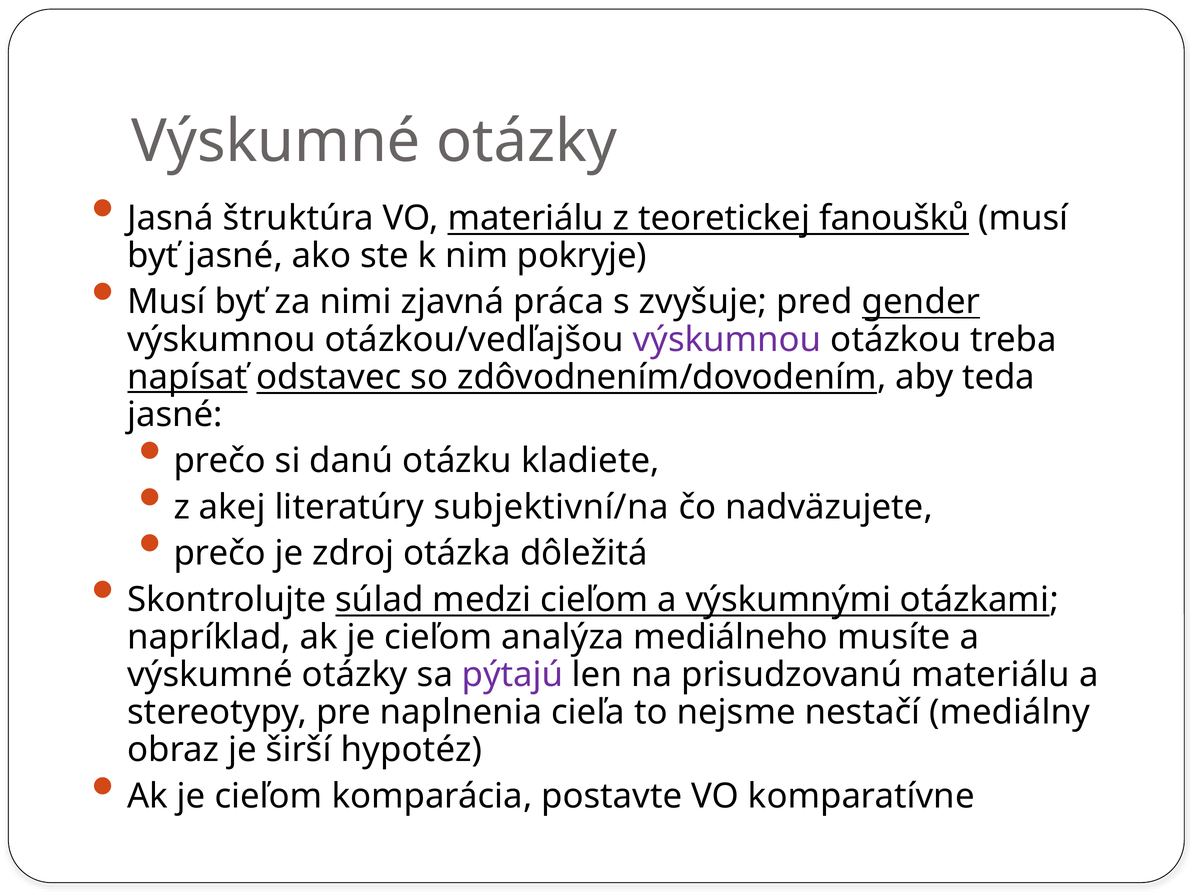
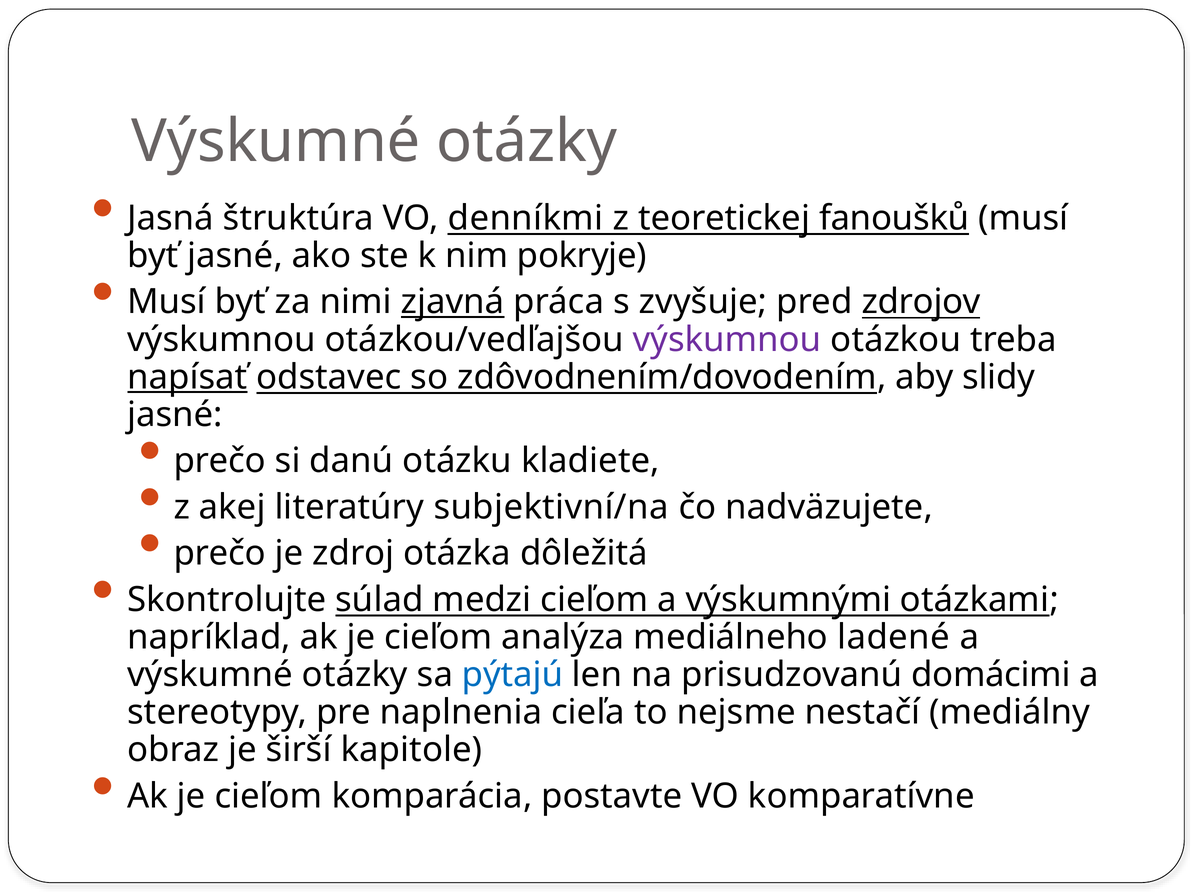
VO materiálu: materiálu -> denníkmi (526, 218)
zjavná underline: none -> present (453, 302)
gender: gender -> zdrojov (921, 302)
teda: teda -> slidy (999, 377)
musíte: musíte -> ladené (894, 637)
pýtajú colour: purple -> blue (512, 675)
prisudzovanú materiálu: materiálu -> domácimi (991, 675)
hypotéz: hypotéz -> kapitole (411, 750)
